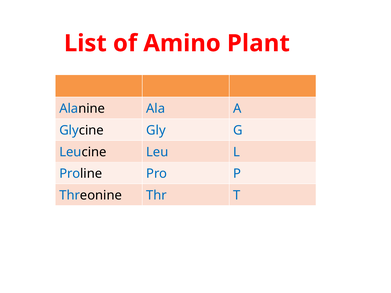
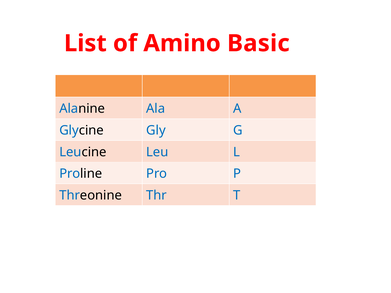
Plant: Plant -> Basic (258, 43)
